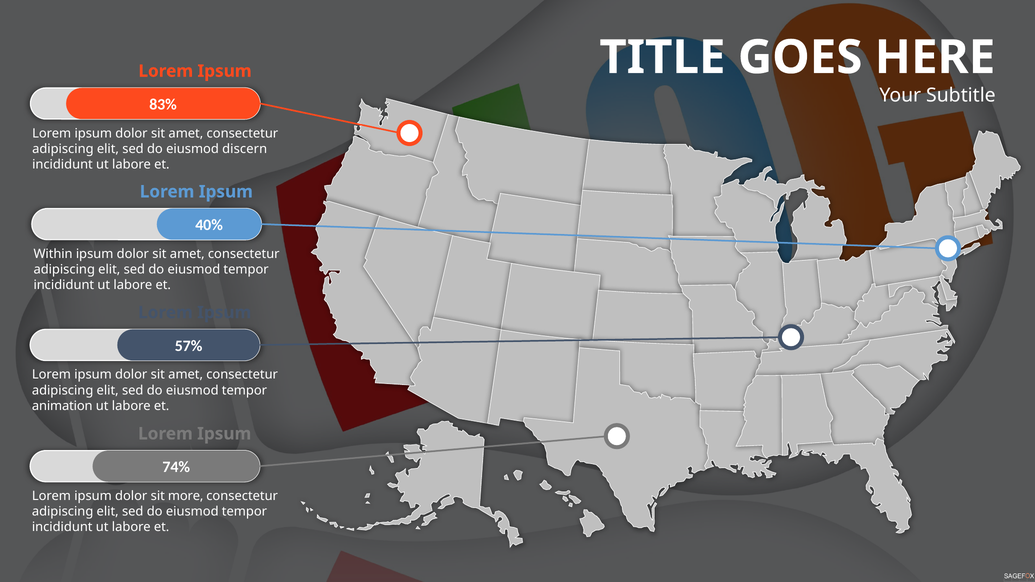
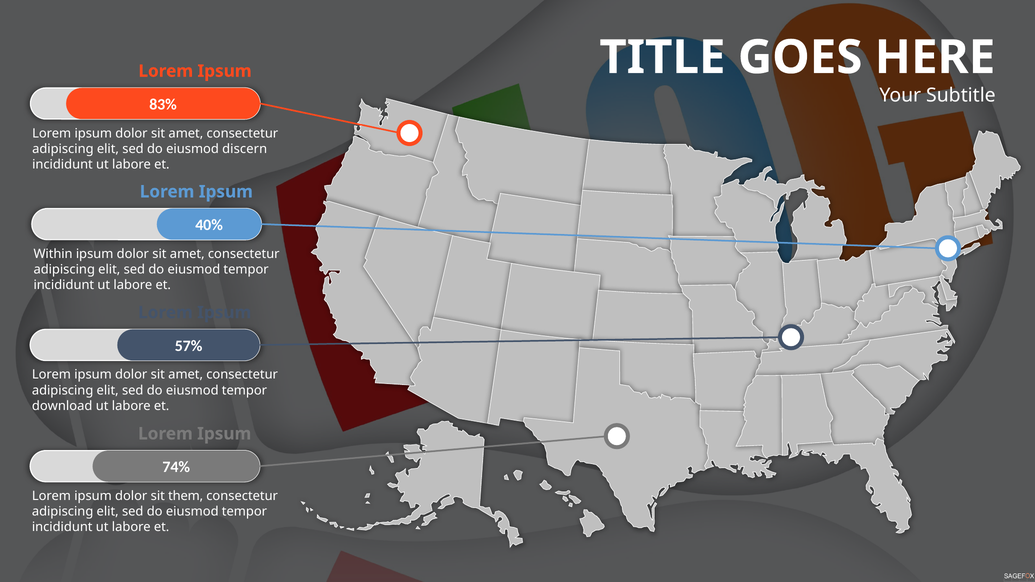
animation: animation -> download (62, 406)
more: more -> them (186, 496)
